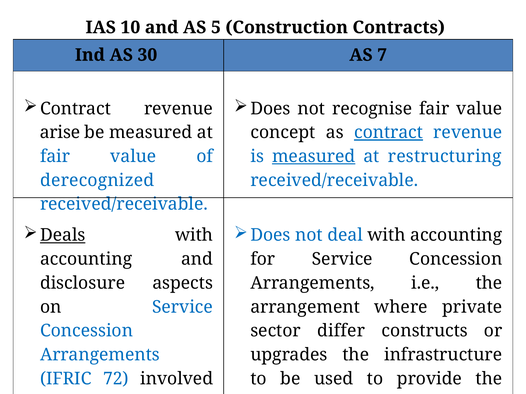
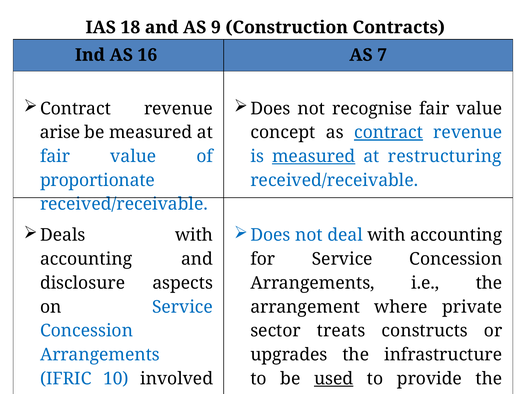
10: 10 -> 18 (130, 27)
5: 5 -> 9 (216, 27)
30: 30 -> 16 (147, 55)
derecognized: derecognized -> proportionate (97, 181)
Deals underline: present -> none (63, 236)
differ: differ -> treats (341, 331)
72: 72 -> 10 (116, 379)
used underline: none -> present (334, 379)
